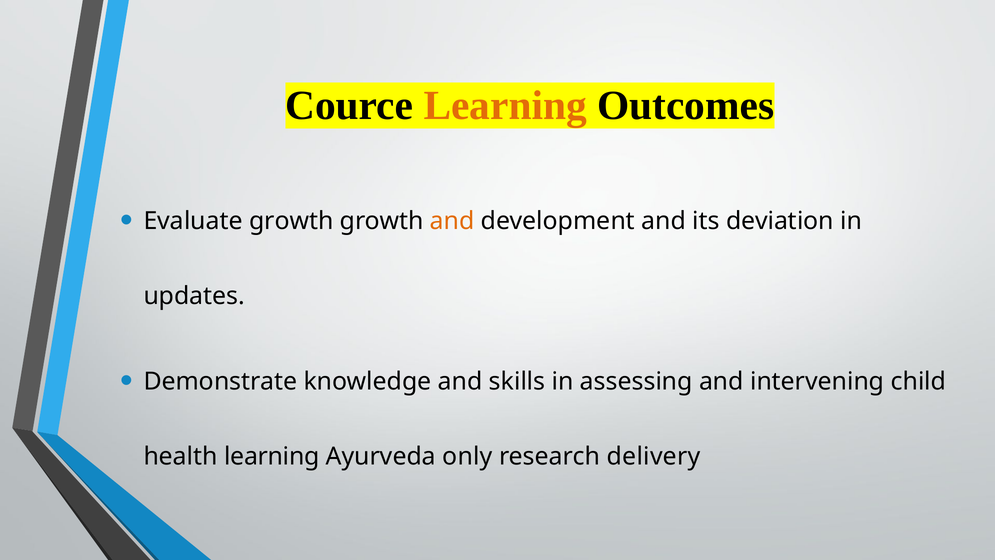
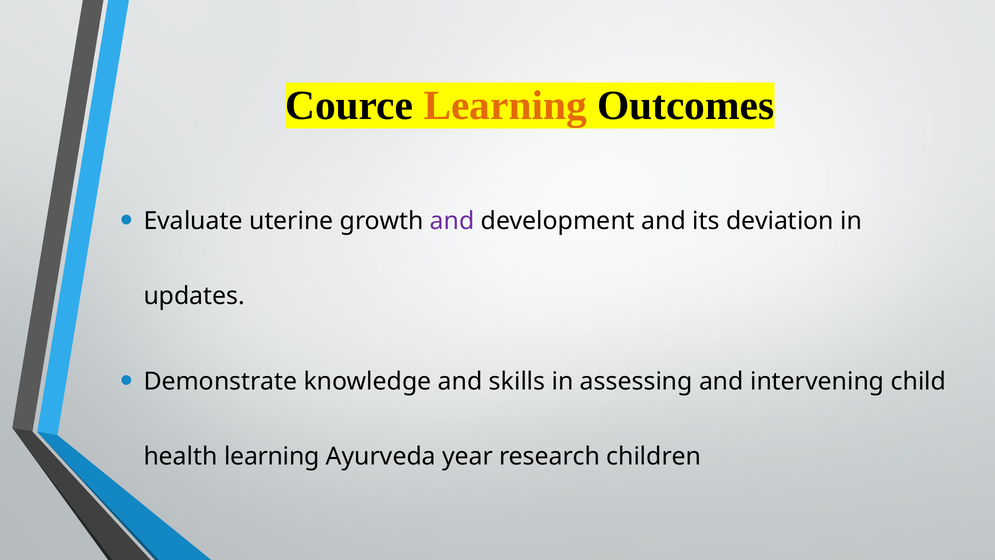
Evaluate growth: growth -> uterine (291, 221)
and colour: orange -> purple (452, 221)
only: only -> year (468, 456)
delivery: delivery -> children (654, 456)
